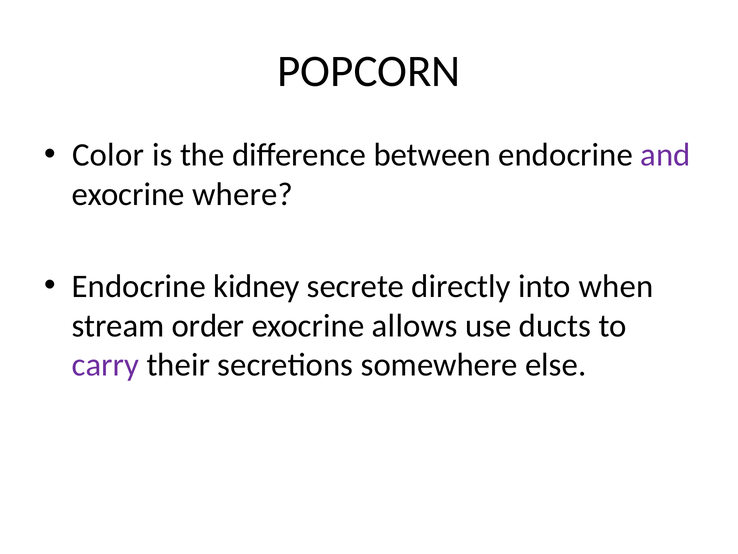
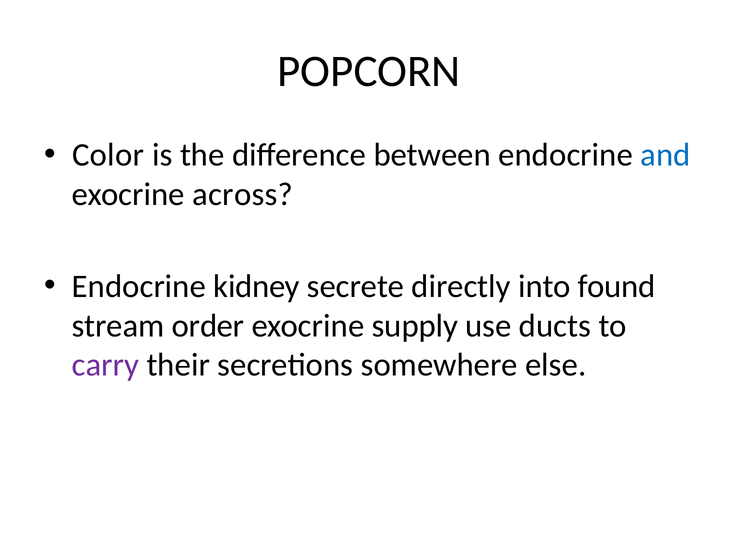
and colour: purple -> blue (665, 155)
where: where -> across (243, 194)
when: when -> found (616, 286)
allows: allows -> supply (415, 325)
